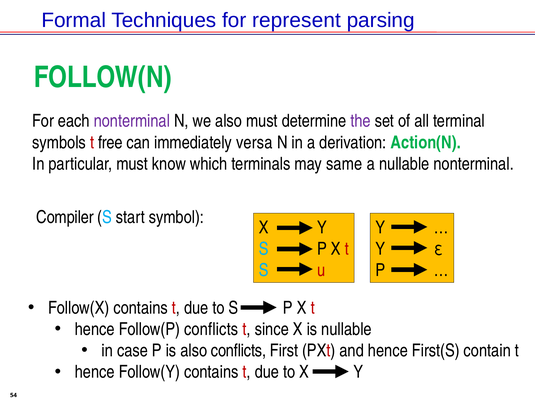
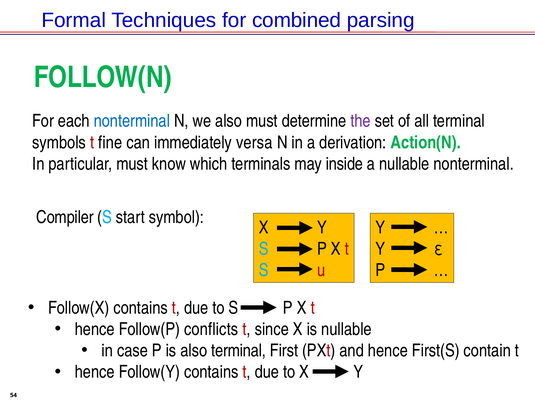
represent: represent -> combined (297, 20)
nonterminal colour: purple -> blue (132, 121)
free: free -> fine (110, 143)
same: same -> inside (344, 164)
also conflicts: conflicts -> terminal (239, 351)
